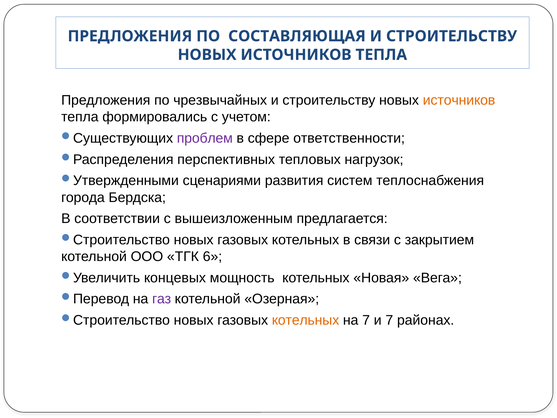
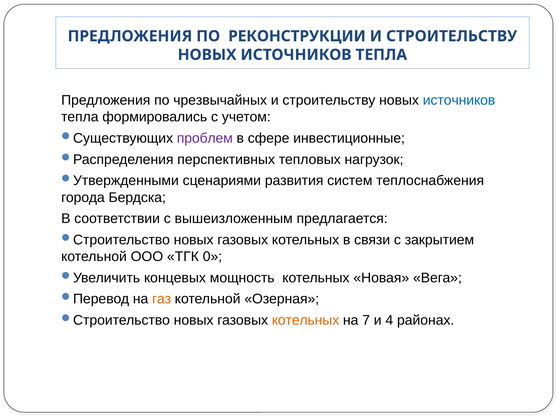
СОСТАВЛЯЮЩАЯ: СОСТАВЛЯЮЩАЯ -> РЕКОНСТРУКЦИИ (297, 36)
источников colour: orange -> blue (459, 100)
ответственности: ответственности -> инвестиционные (349, 138)
6: 6 -> 0 (212, 256)
газ colour: purple -> orange (162, 299)
и 7: 7 -> 4 (389, 320)
